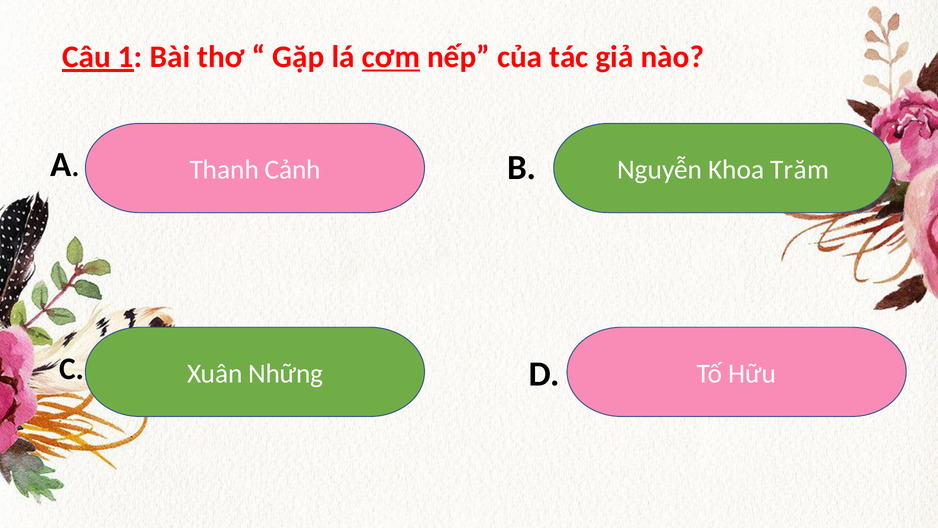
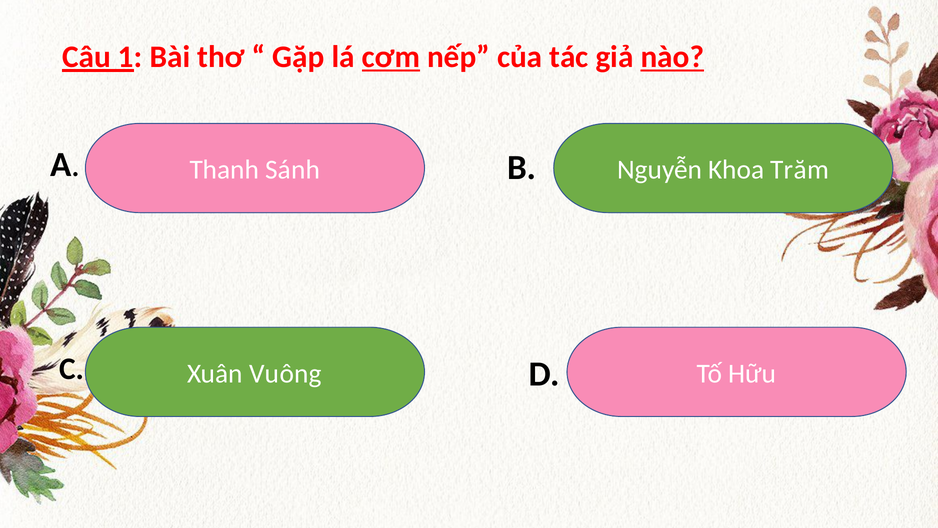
nào underline: none -> present (672, 57)
Cảnh: Cảnh -> Sánh (293, 170)
Những: Những -> Vuông (285, 373)
